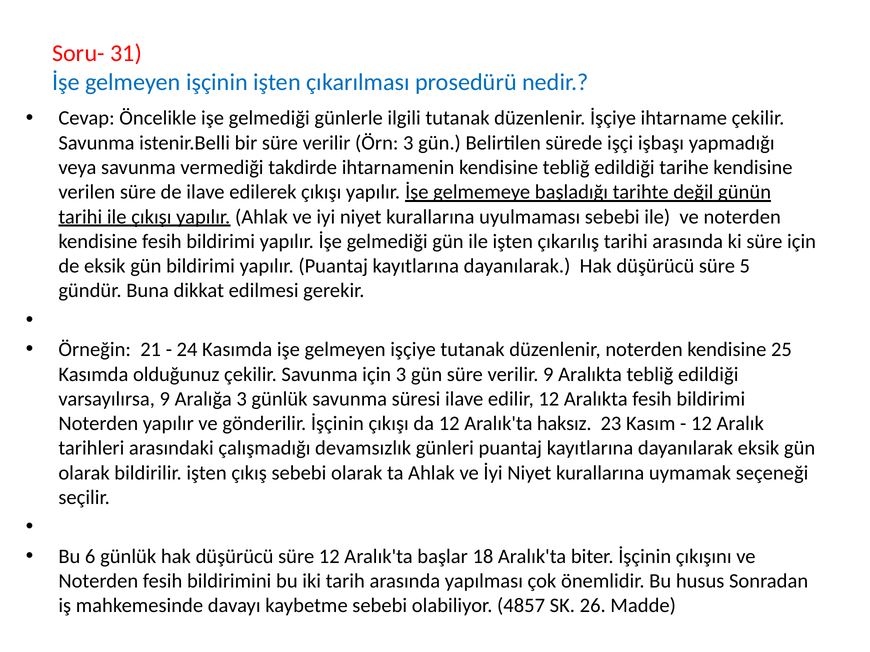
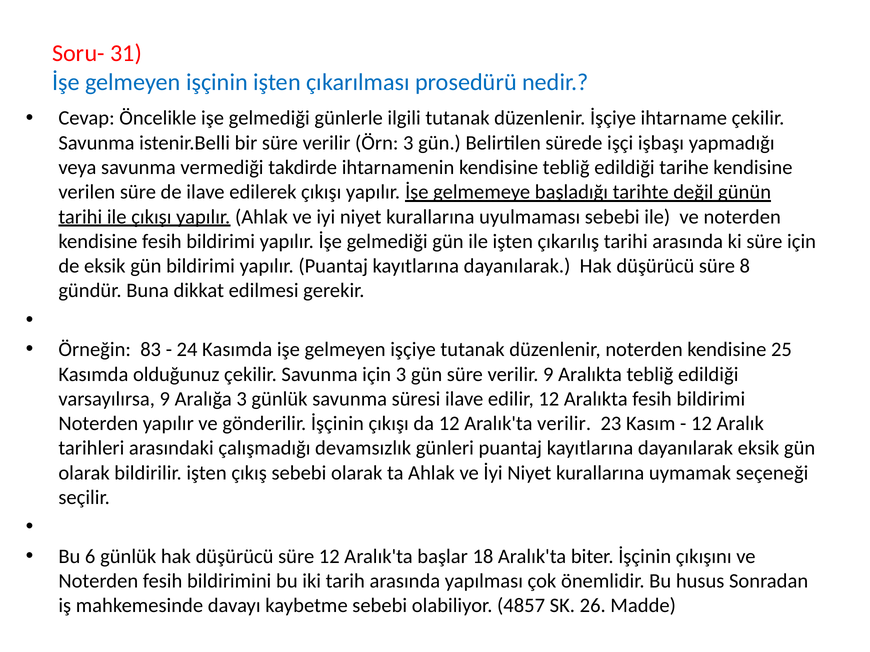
5: 5 -> 8 (745, 266)
21: 21 -> 83 (151, 350)
Aralık'ta haksız: haksız -> verilir (564, 424)
